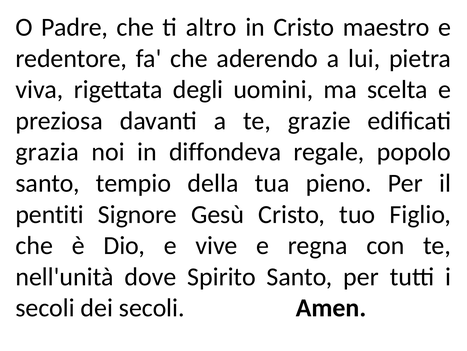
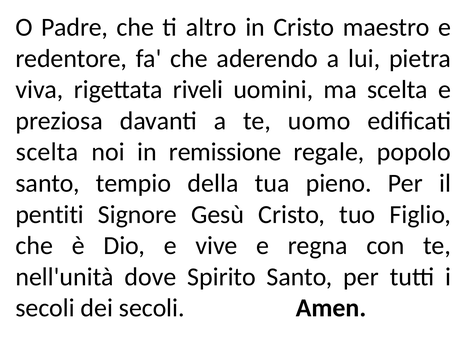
degli: degli -> riveli (198, 89)
grazie: grazie -> uomo (319, 121)
grazia: grazia -> scelta (47, 152)
diffondeva: diffondeva -> remissione (225, 152)
